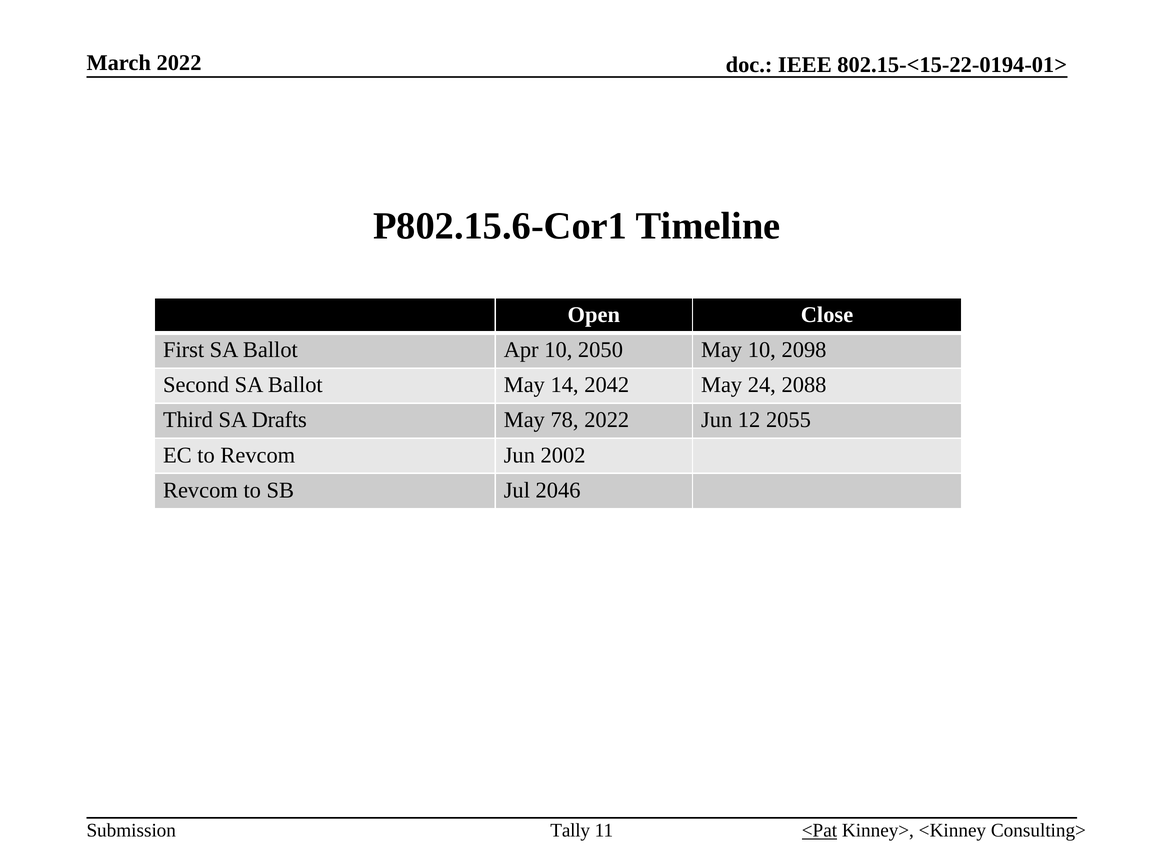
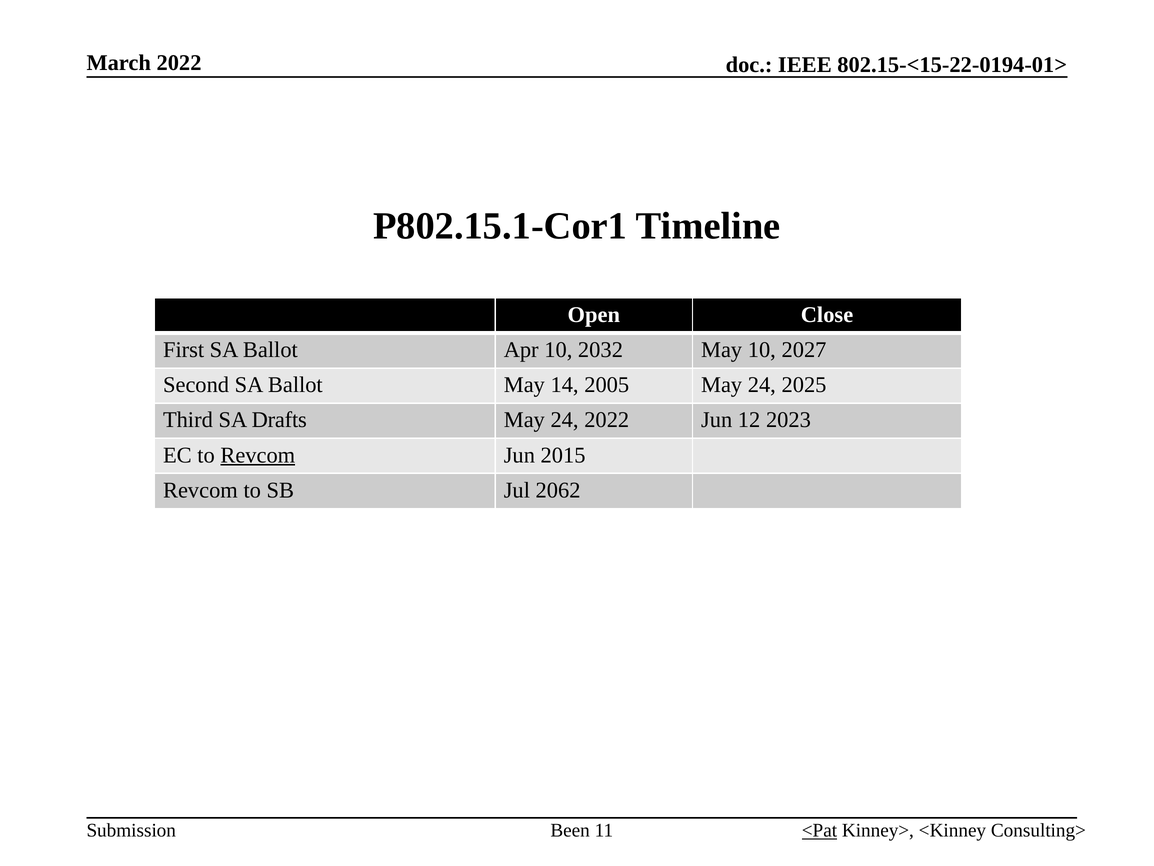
P802.15.6-Cor1: P802.15.6-Cor1 -> P802.15.1-Cor1 (500, 226)
2050: 2050 -> 2032 (600, 350)
2098: 2098 -> 2027 (804, 350)
2042: 2042 -> 2005 (607, 385)
2088: 2088 -> 2025 (804, 385)
78: 78 -> 24 (565, 420)
2055: 2055 -> 2023 (788, 420)
Revcom underline: none -> present (258, 455)
2002: 2002 -> 2015 (563, 455)
2046: 2046 -> 2062 (558, 490)
Tally: Tally -> Been (570, 830)
